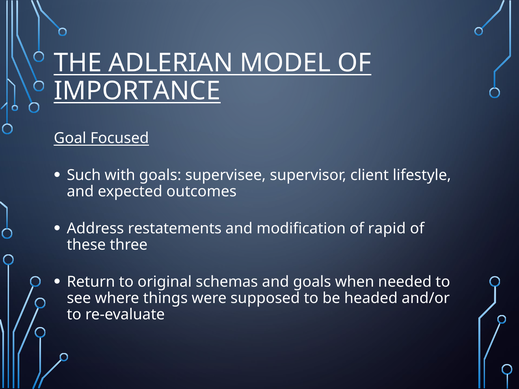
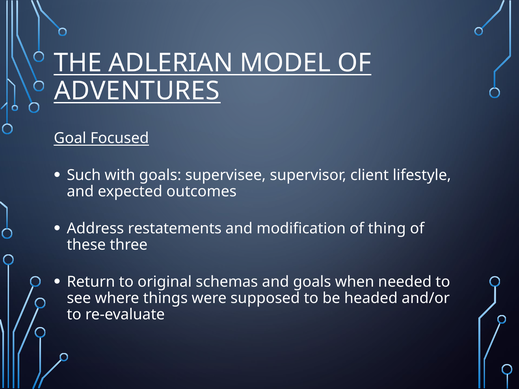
IMPORTANCE: IMPORTANCE -> ADVENTURES (137, 91)
rapid: rapid -> thing (387, 229)
